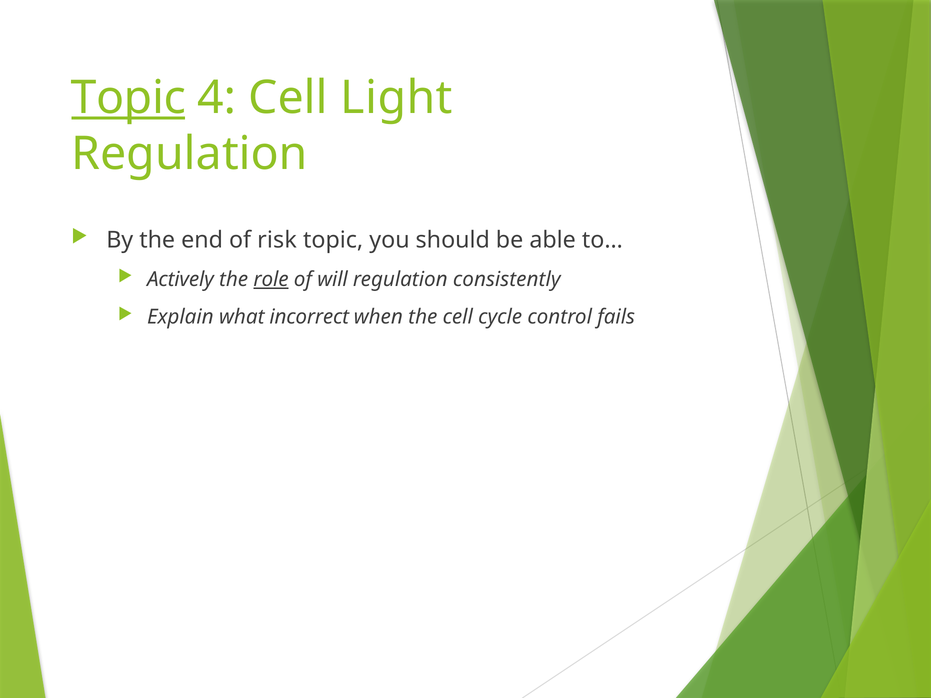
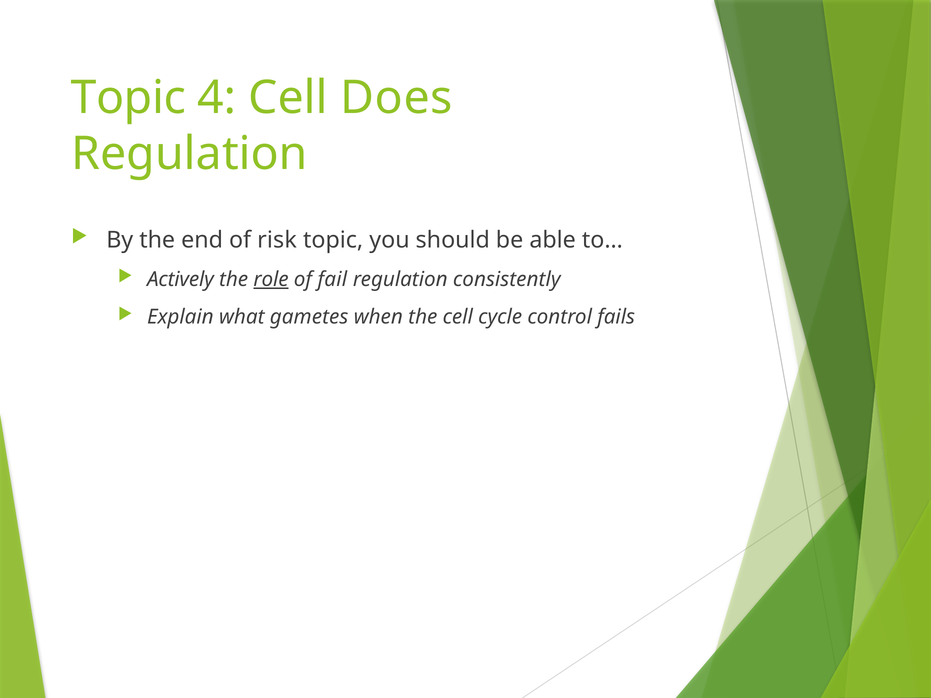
Topic underline: present -> none (128, 98)
Light: Light -> Does (397, 98)
will: will -> fail (332, 279)
incorrect: incorrect -> gametes (309, 317)
